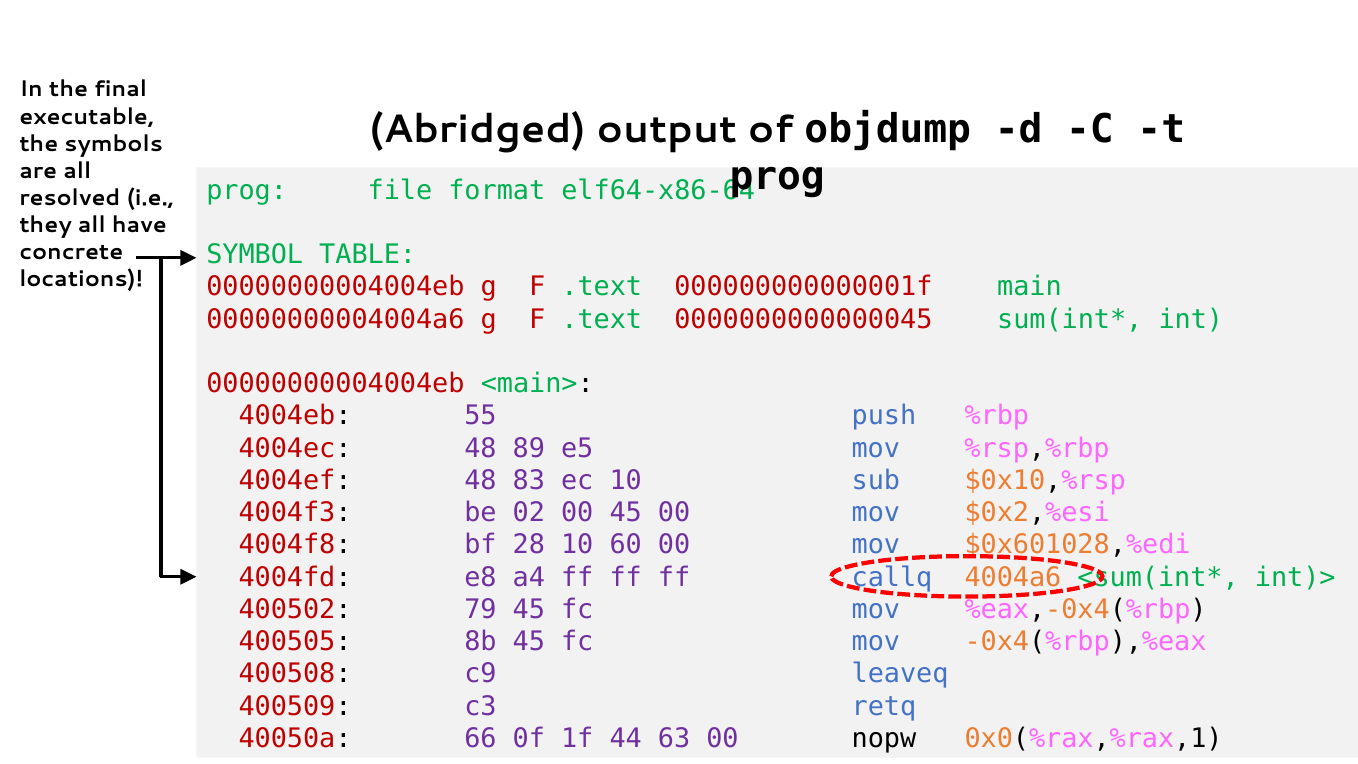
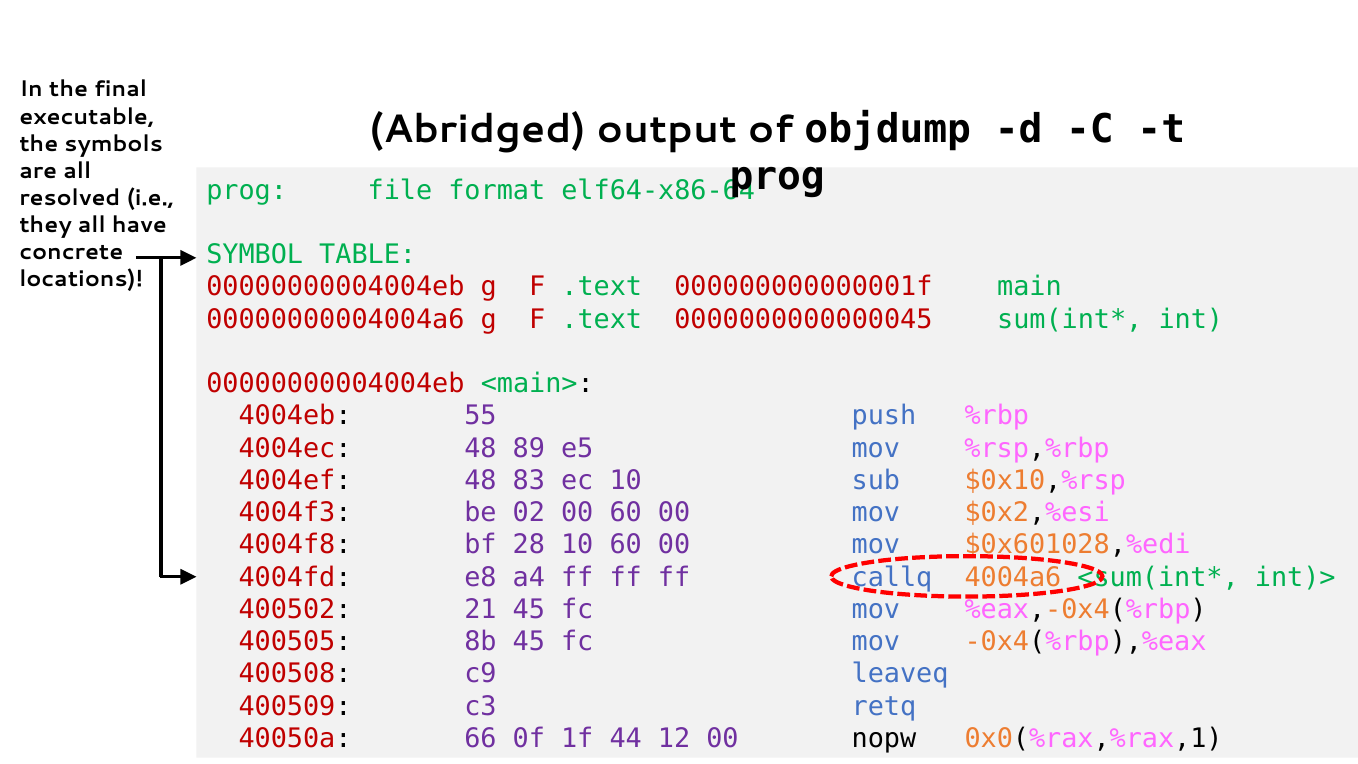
00 45: 45 -> 60 (626, 513)
79: 79 -> 21 (480, 609)
63: 63 -> 12 (674, 738)
